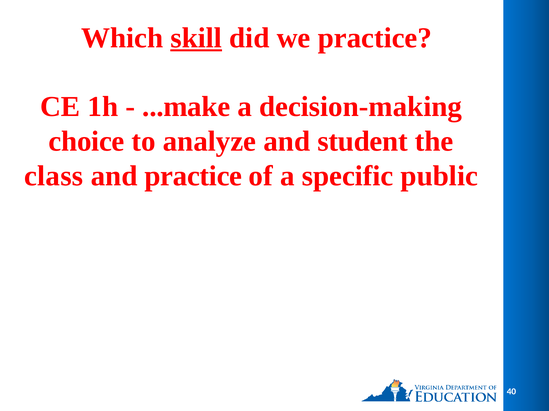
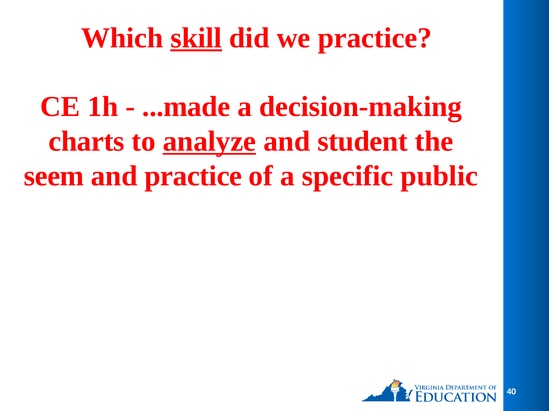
...make: ...make -> ...made (186, 107)
choice: choice -> charts (86, 142)
analyze underline: none -> present (209, 142)
class: class -> seem (54, 176)
